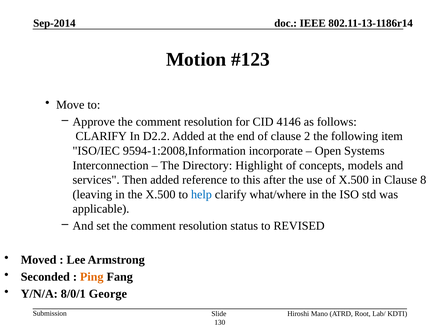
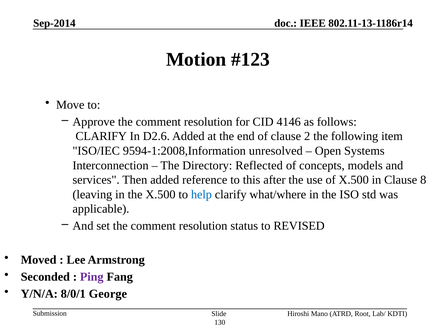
D2.2: D2.2 -> D2.6 (156, 136)
incorporate: incorporate -> unresolved (276, 151)
Highlight: Highlight -> Reflected (259, 165)
Ping colour: orange -> purple (92, 277)
